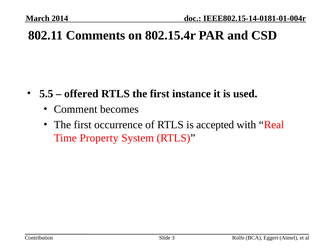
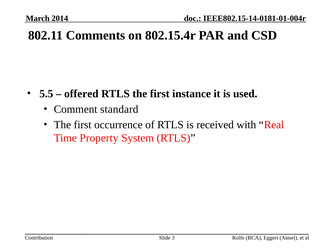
becomes: becomes -> standard (119, 109)
accepted: accepted -> received (215, 125)
